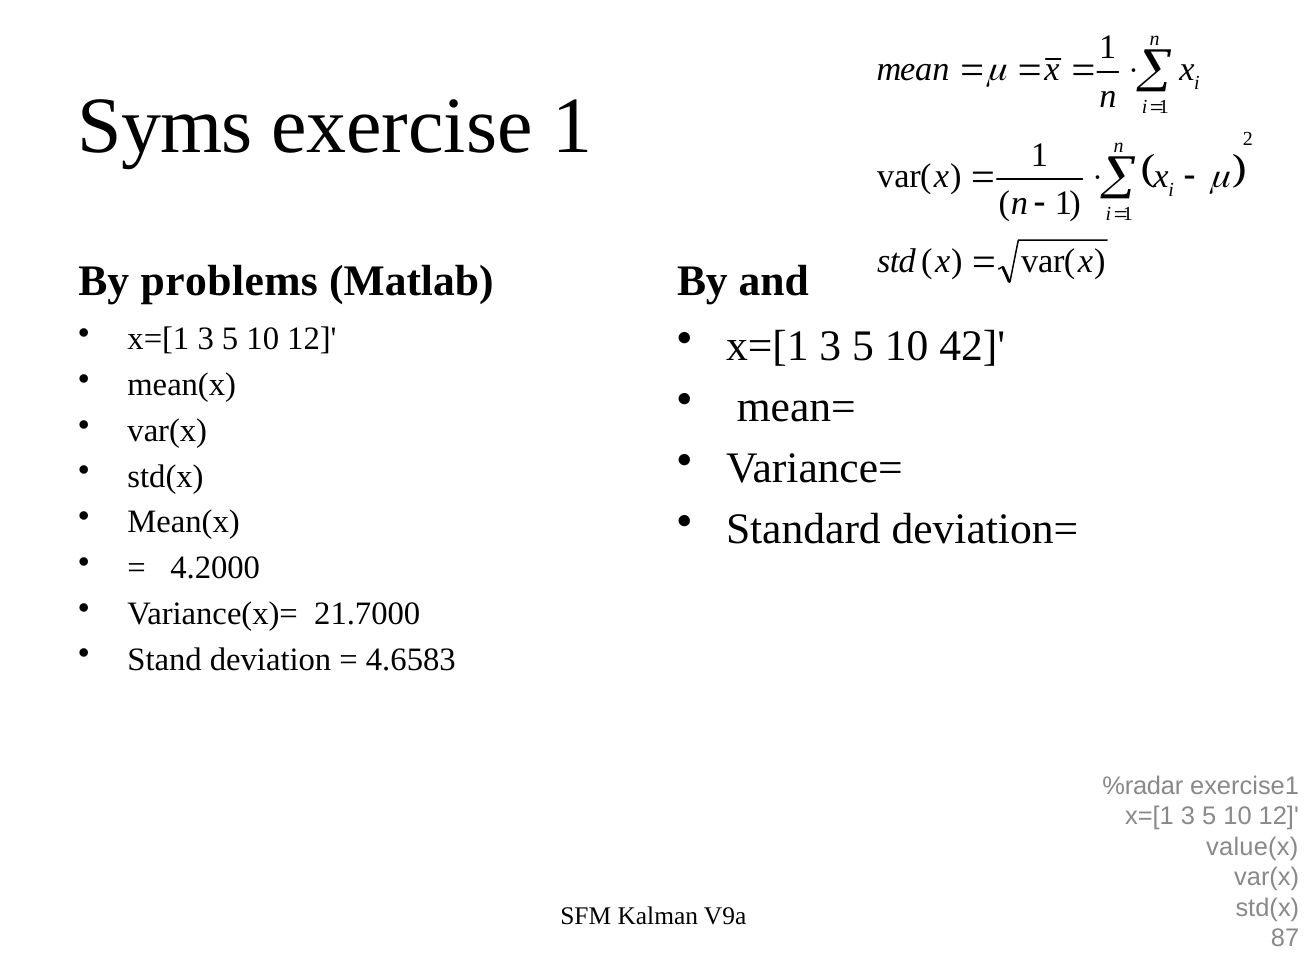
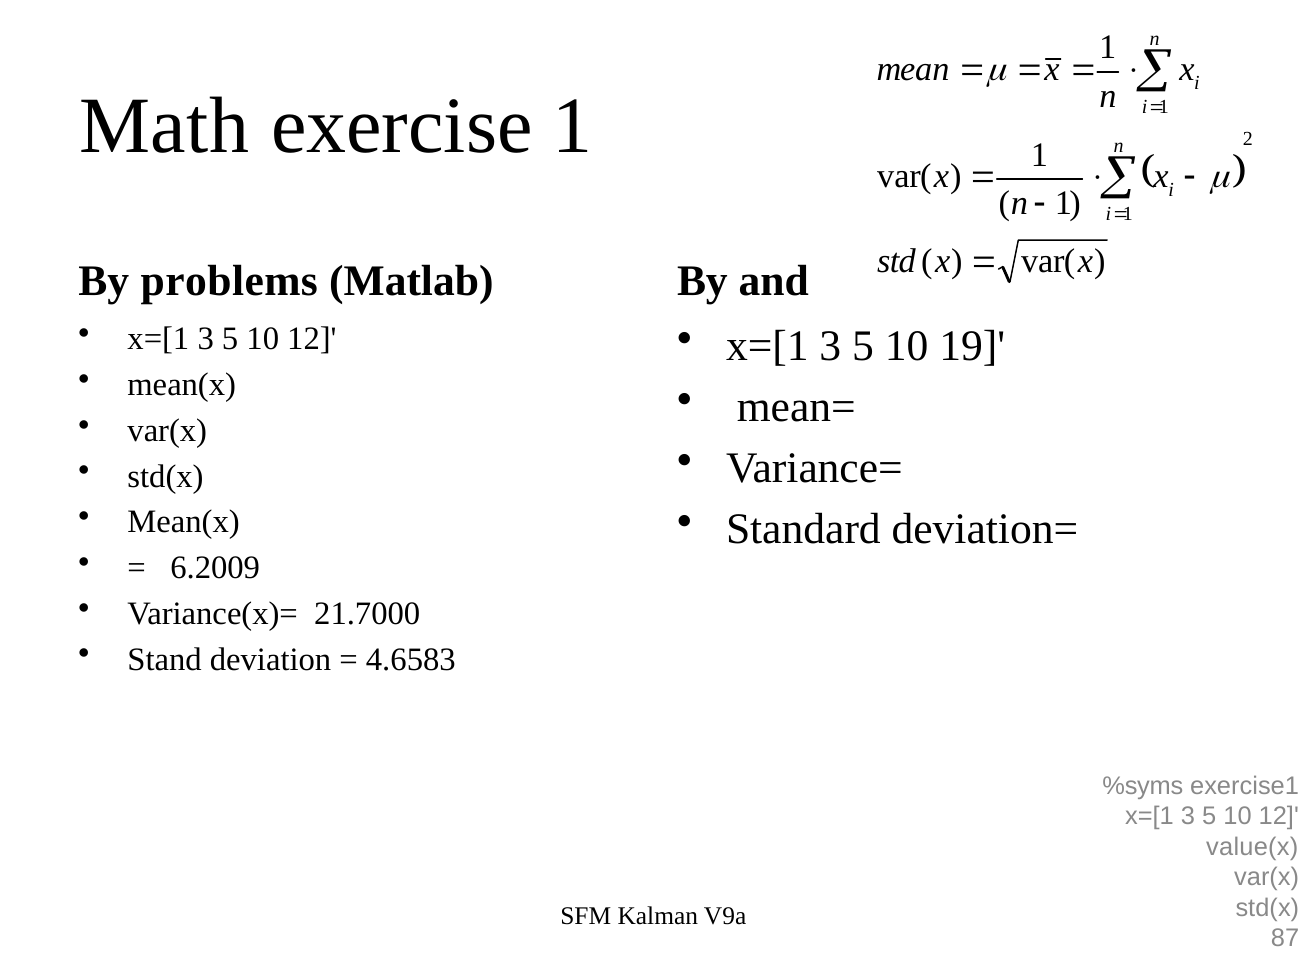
Syms: Syms -> Math (164, 127)
42: 42 -> 19 (972, 347)
4.2000: 4.2000 -> 6.2009 (215, 568)
%radar: %radar -> %syms (1143, 786)
